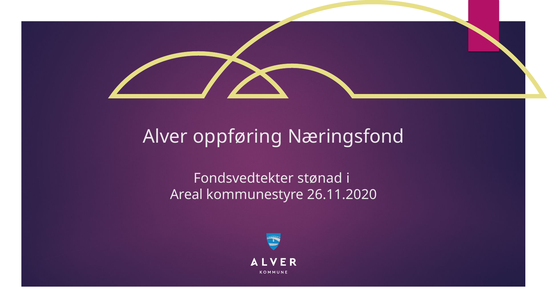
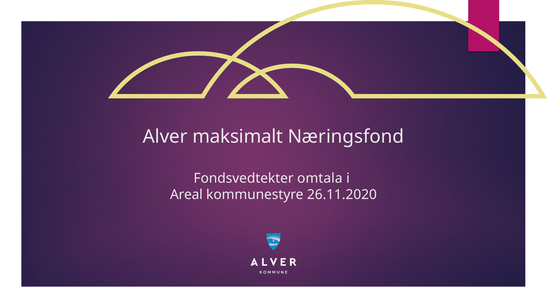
oppføring: oppføring -> maksimalt (238, 136)
stønad: stønad -> omtala (320, 178)
